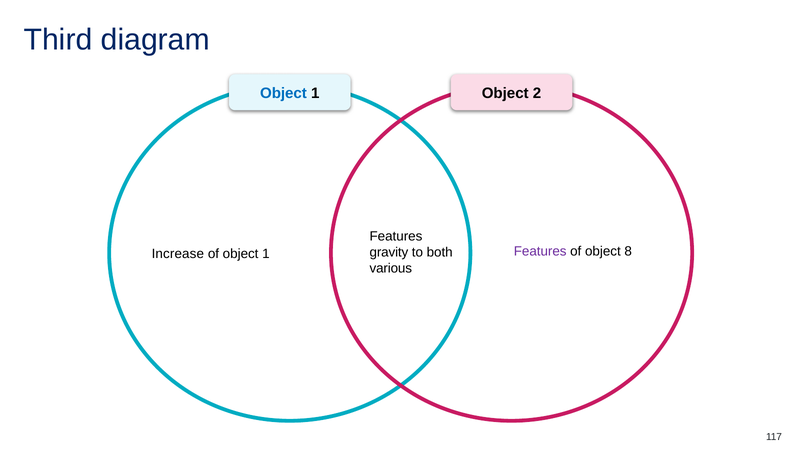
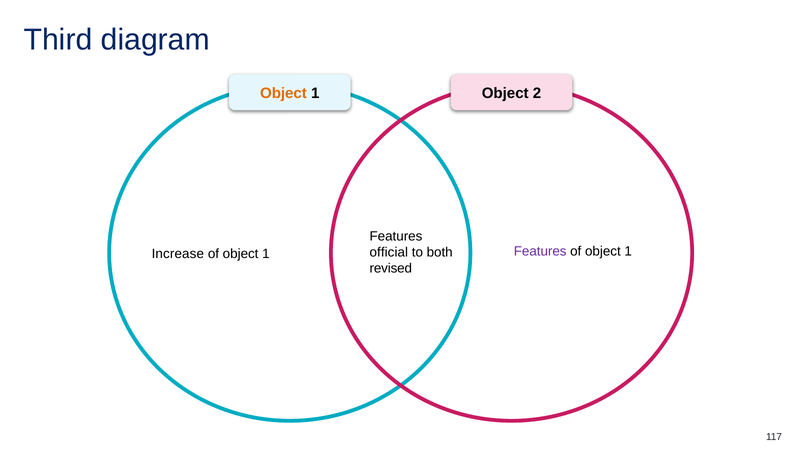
Object colour: blue -> orange (283, 93)
8: 8 -> 1 (628, 251)
gravity: gravity -> official (389, 252)
various: various -> revised (391, 268)
